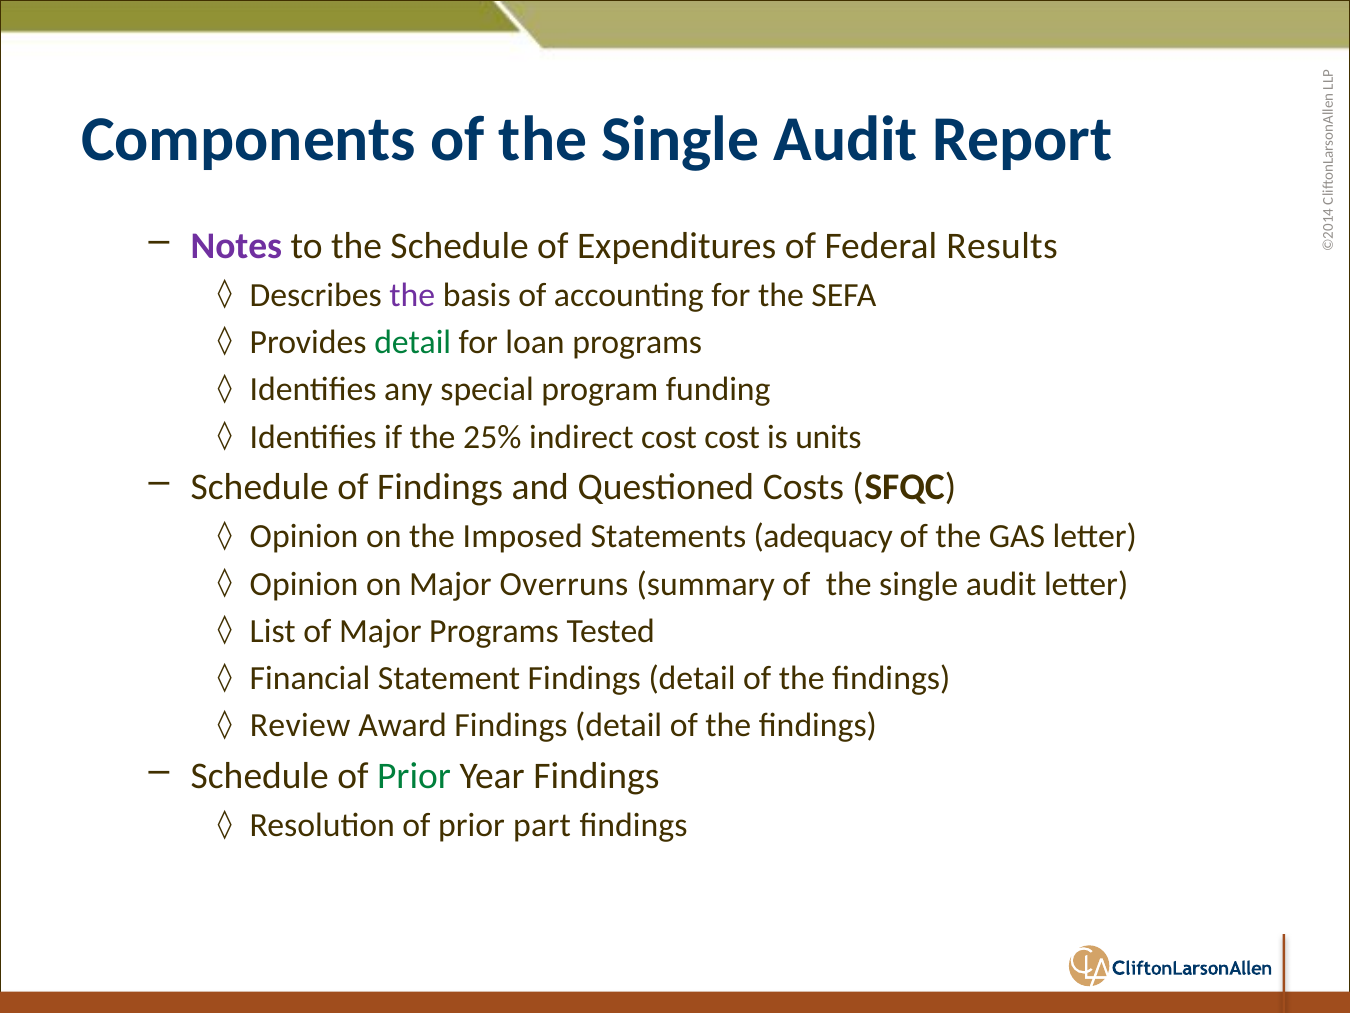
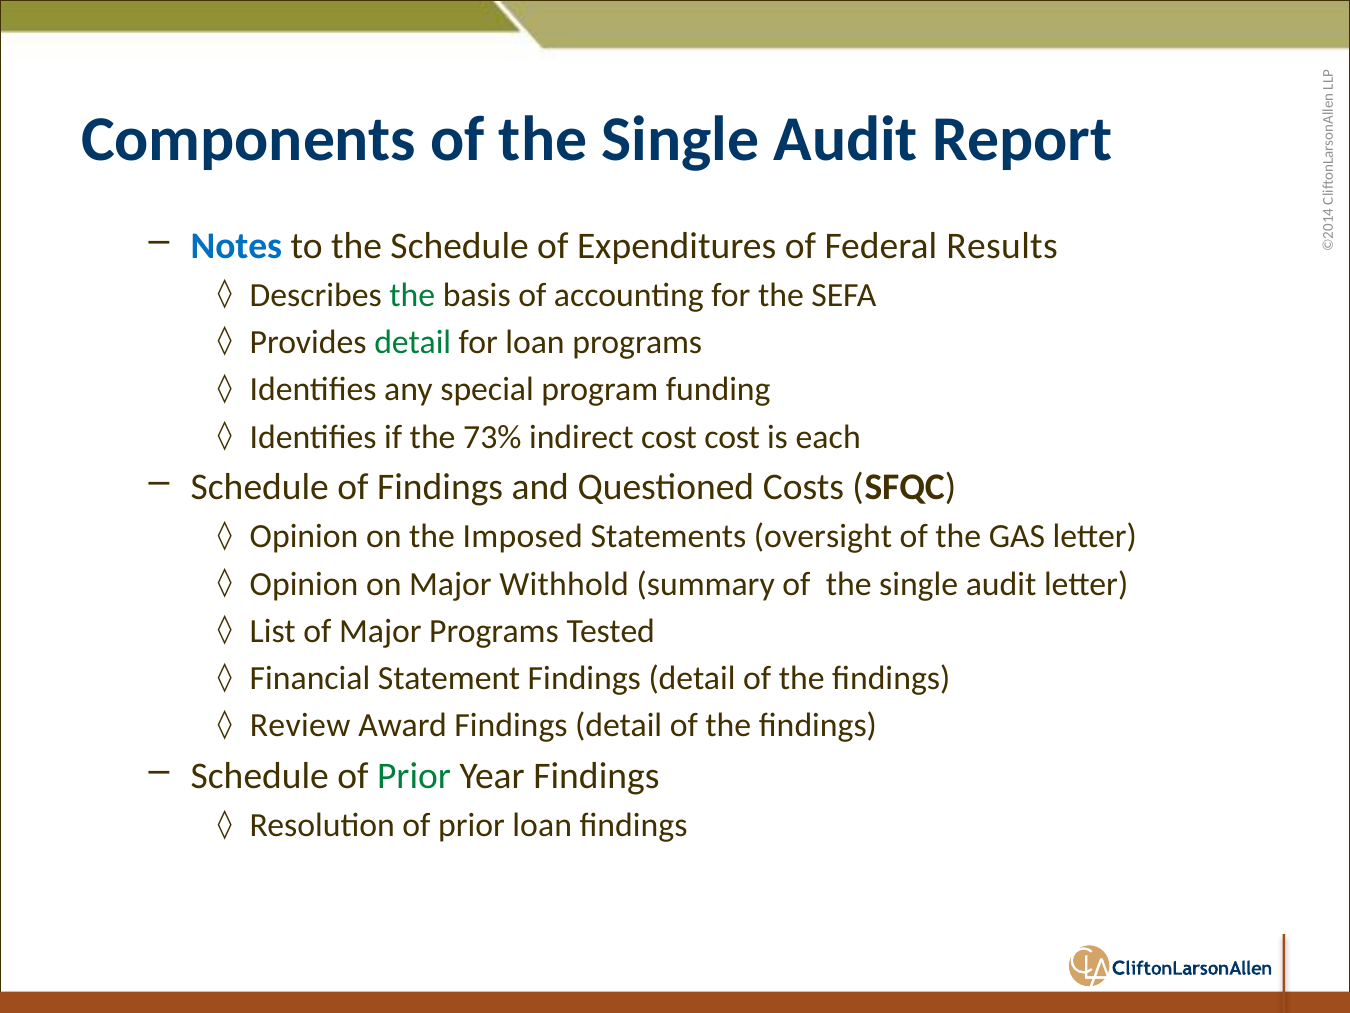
Notes colour: purple -> blue (236, 246)
the colour: purple -> green (412, 295)
25%: 25% -> 73% (492, 437)
units: units -> each (828, 437)
adequacy: adequacy -> oversight (823, 536)
Overruns: Overruns -> Withhold (564, 584)
prior part: part -> loan (542, 825)
